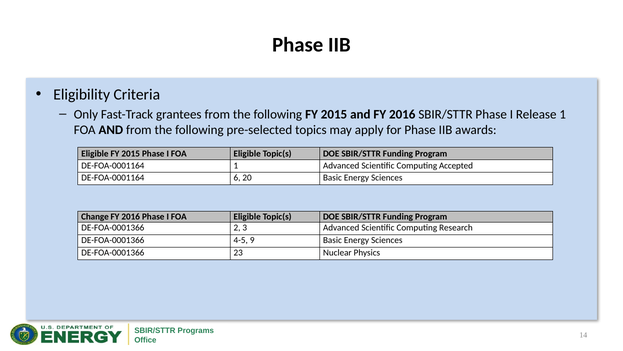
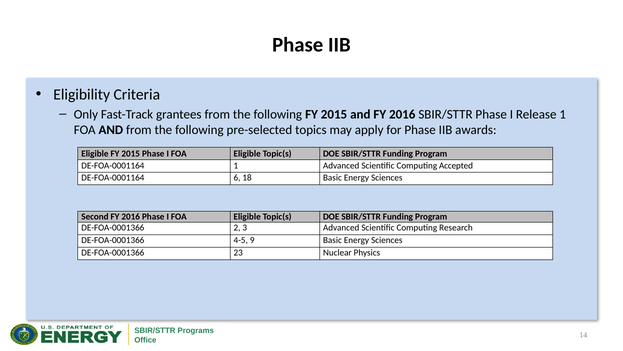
20: 20 -> 18 (247, 178)
Change: Change -> Second (95, 216)
